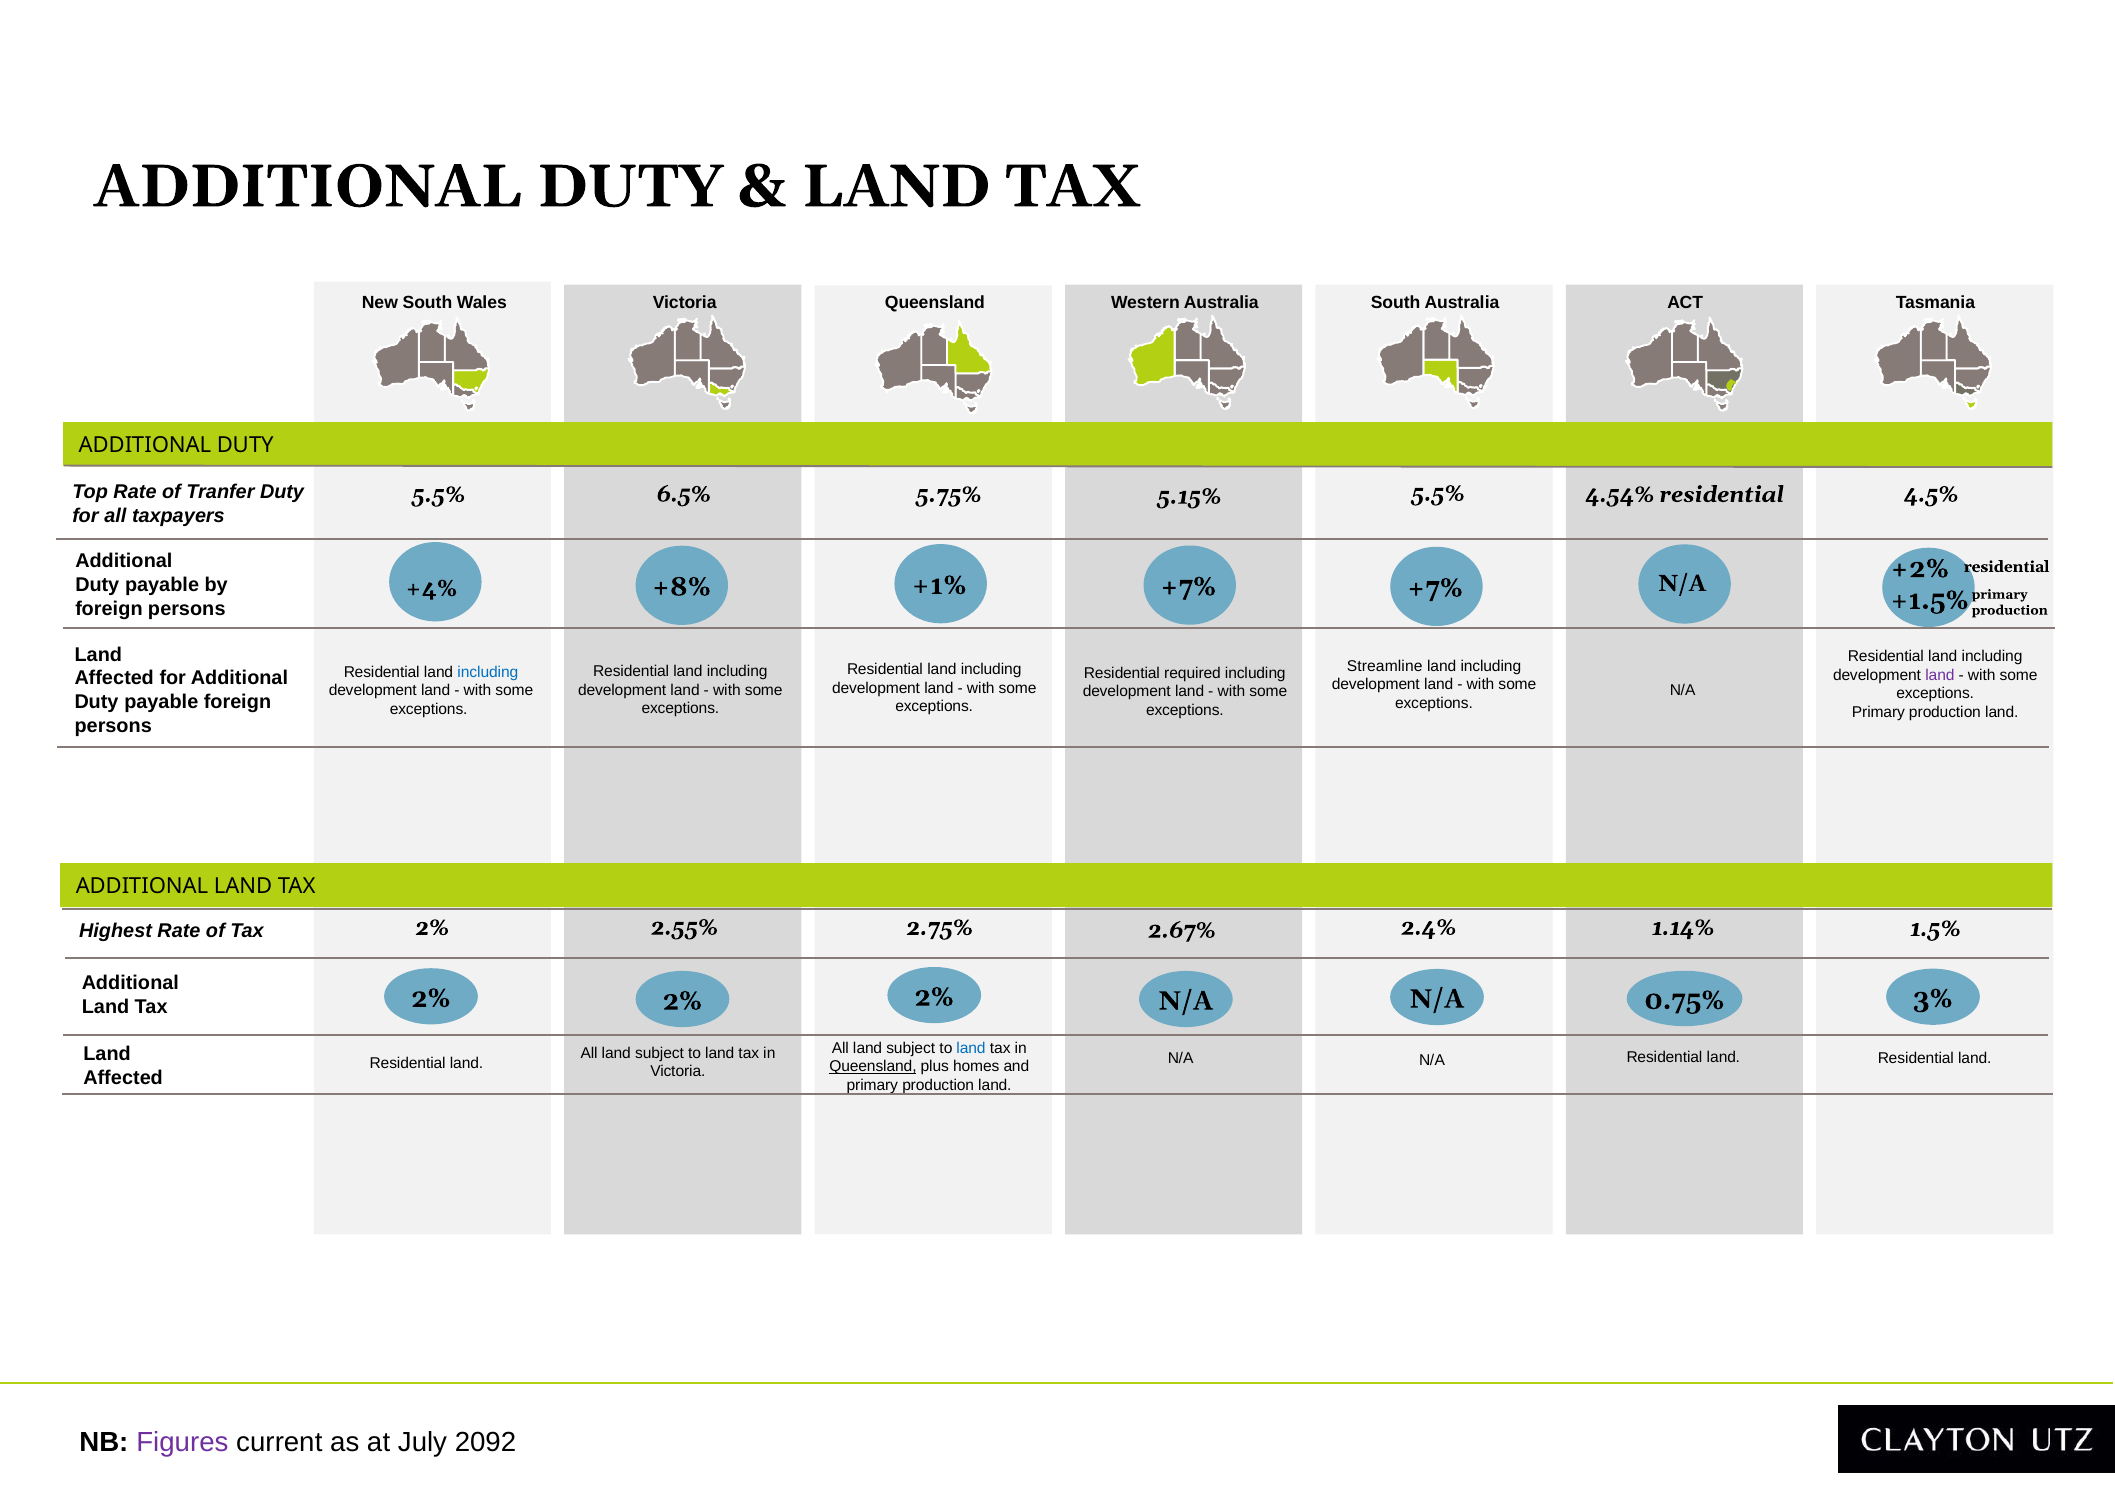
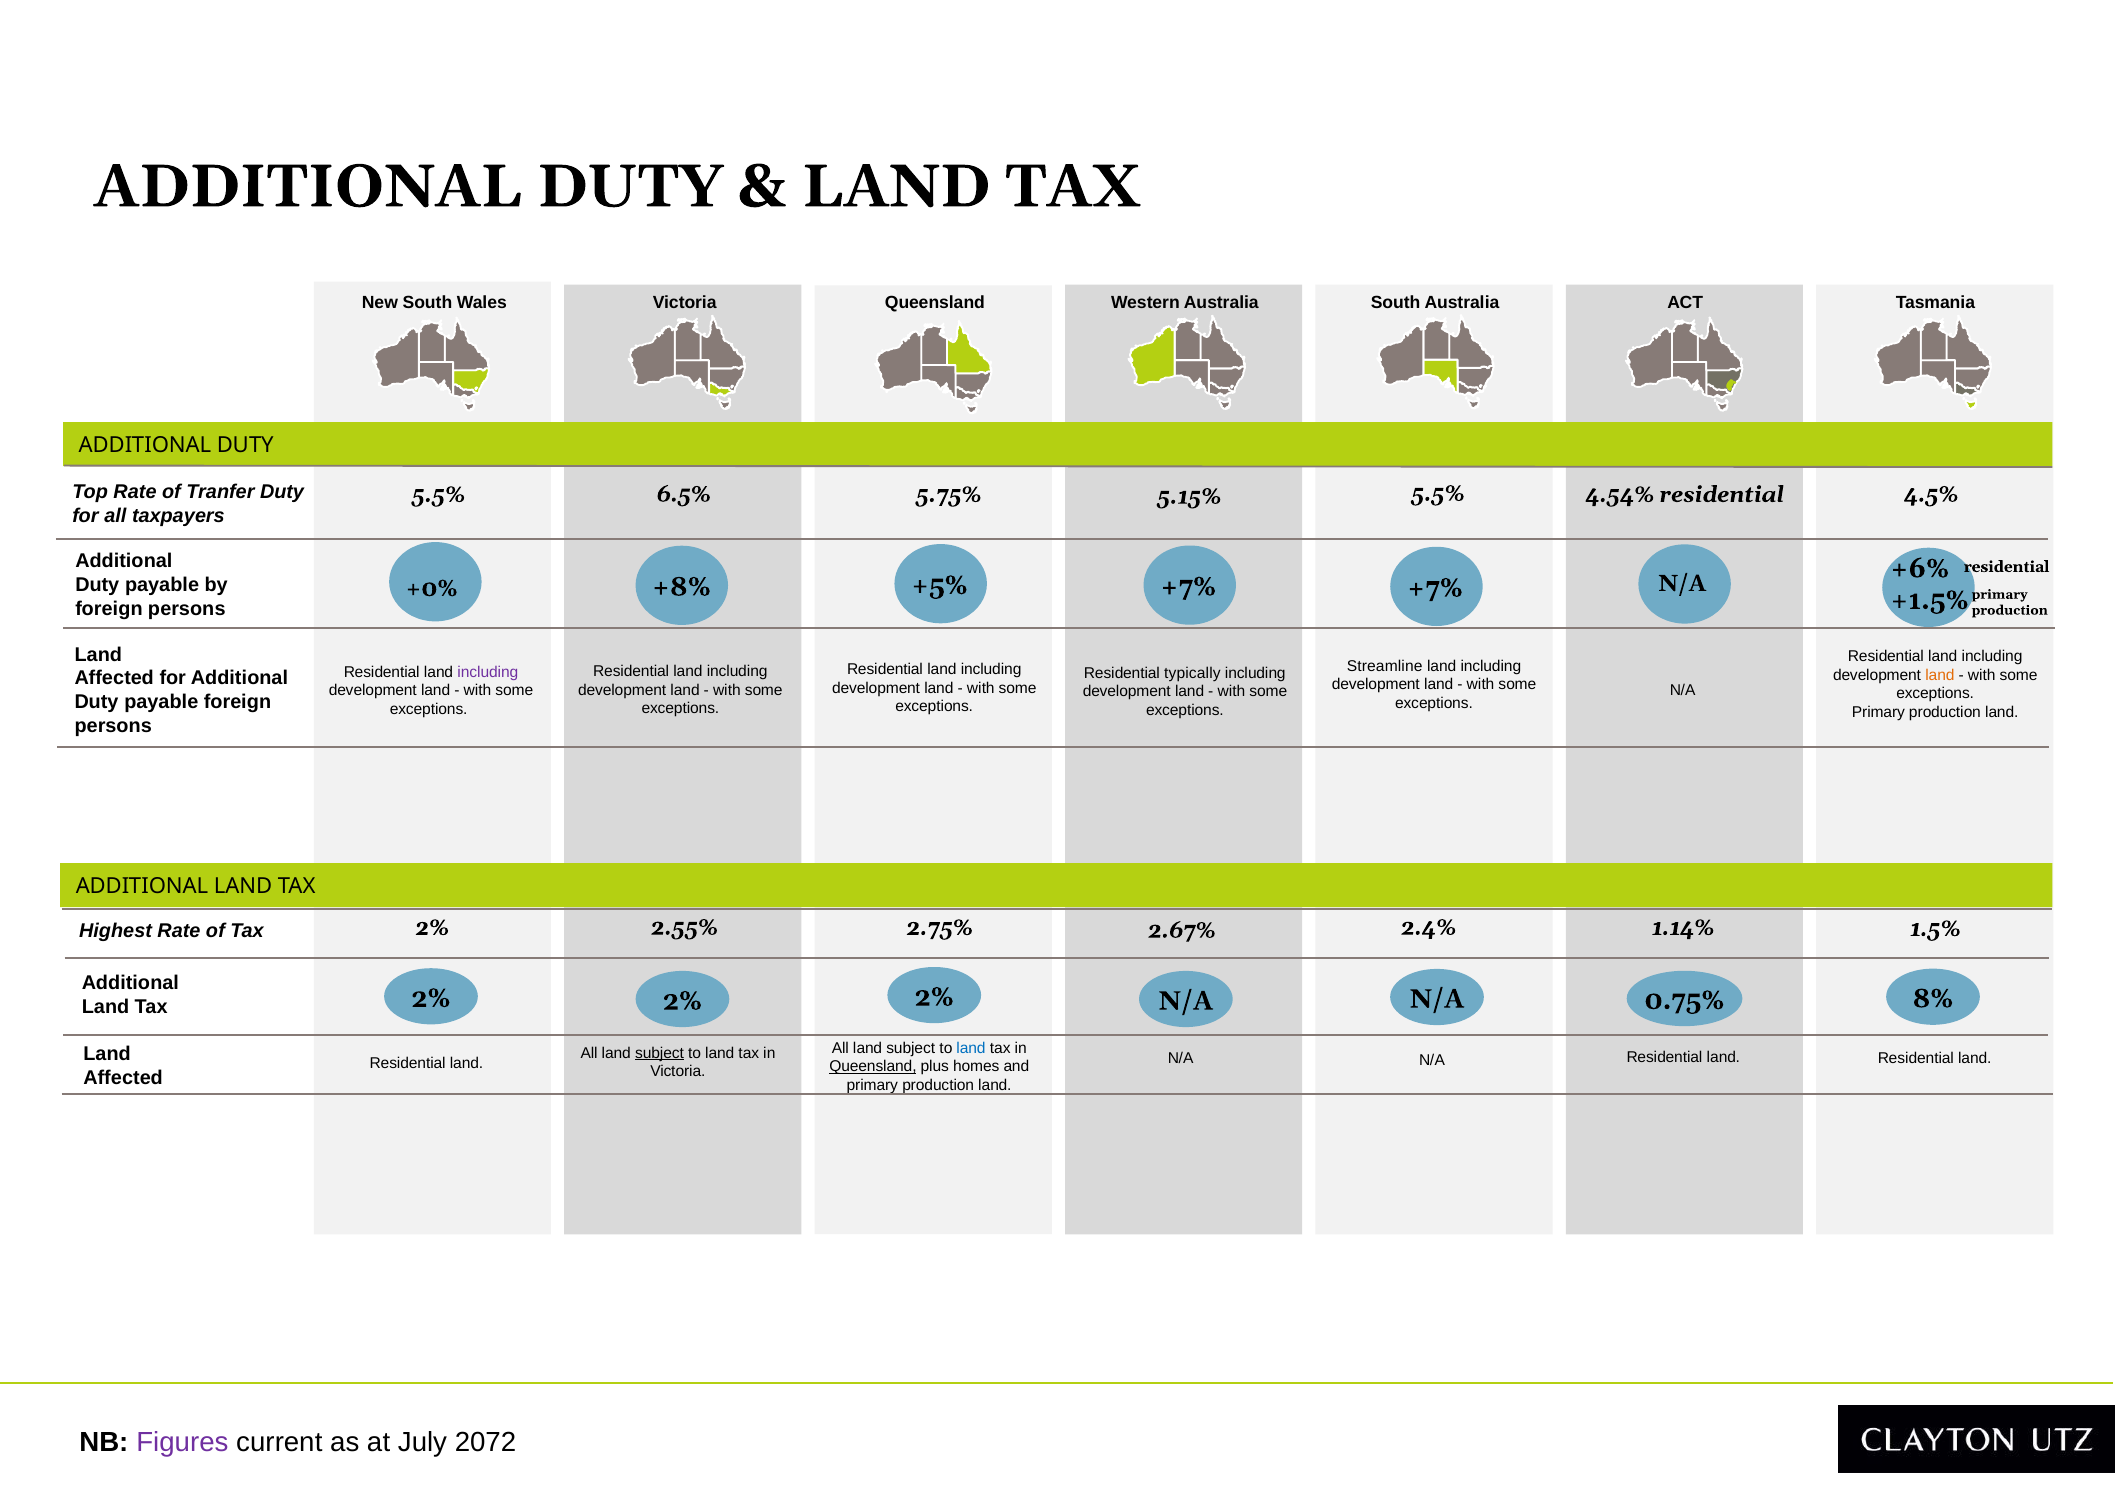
+2%: +2% -> +6% (1920, 569)
+4%: +4% -> +0% (431, 589)
+1%: +1% -> +5% (939, 585)
including colour: blue -> purple (488, 672)
required: required -> typically (1192, 673)
land colour: purple -> orange (1940, 675)
3%: 3% -> 8% (1933, 999)
subject underline: none -> present (659, 1054)
2092: 2092 -> 2072 (485, 1443)
